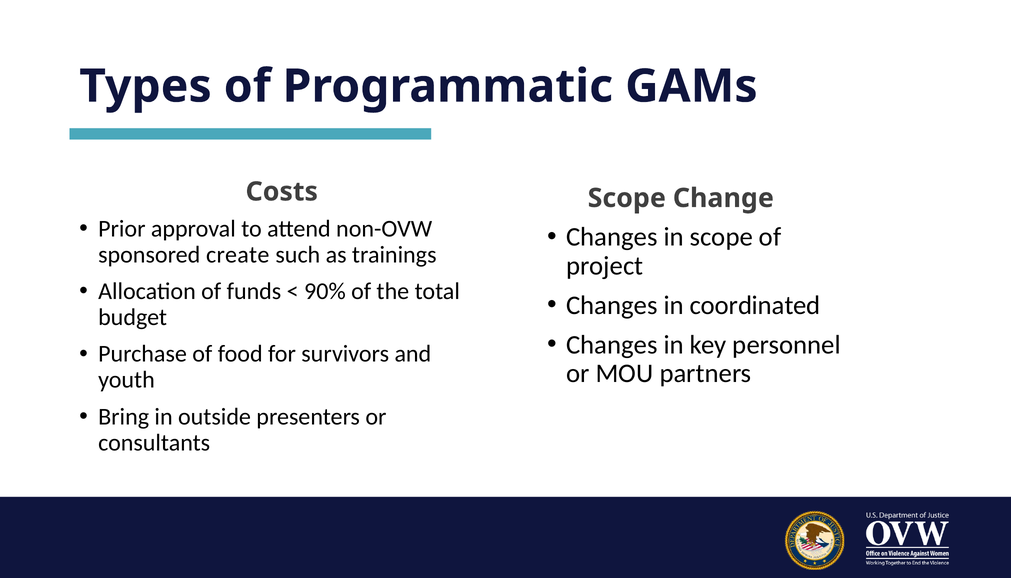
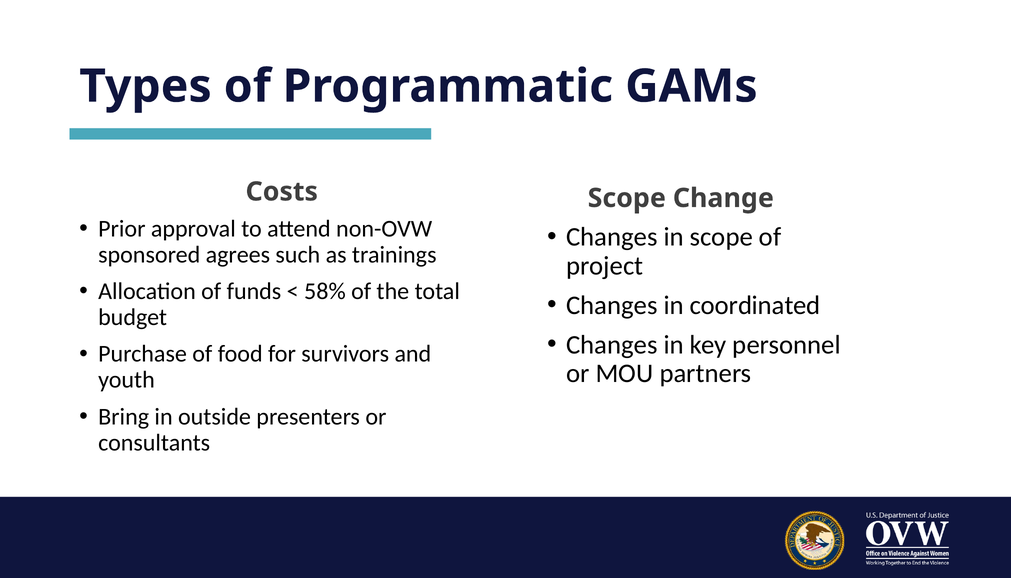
create: create -> agrees (238, 255)
90%: 90% -> 58% (325, 291)
